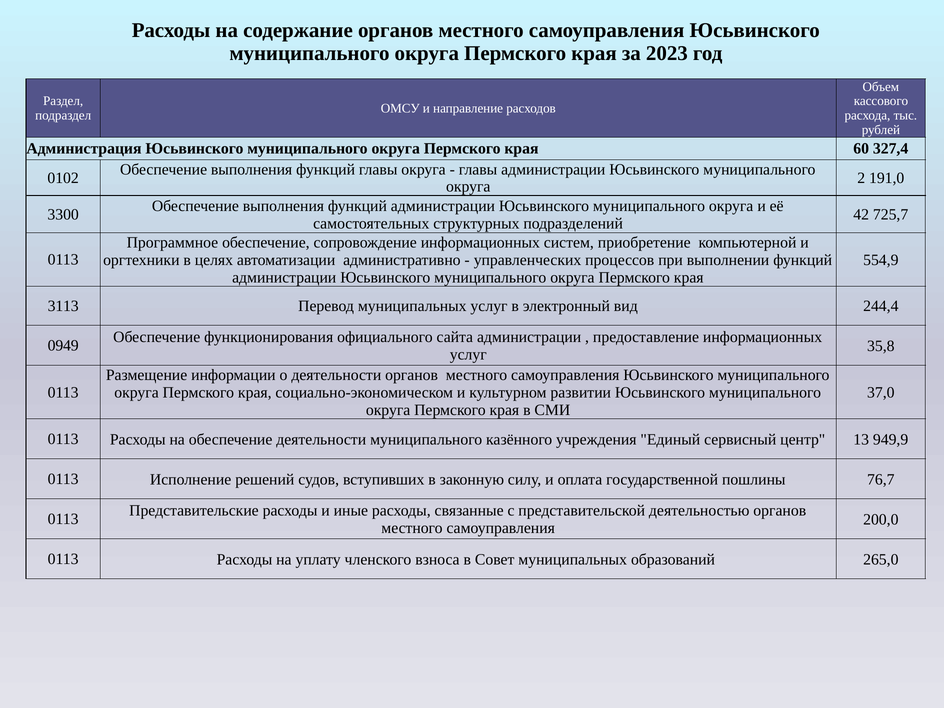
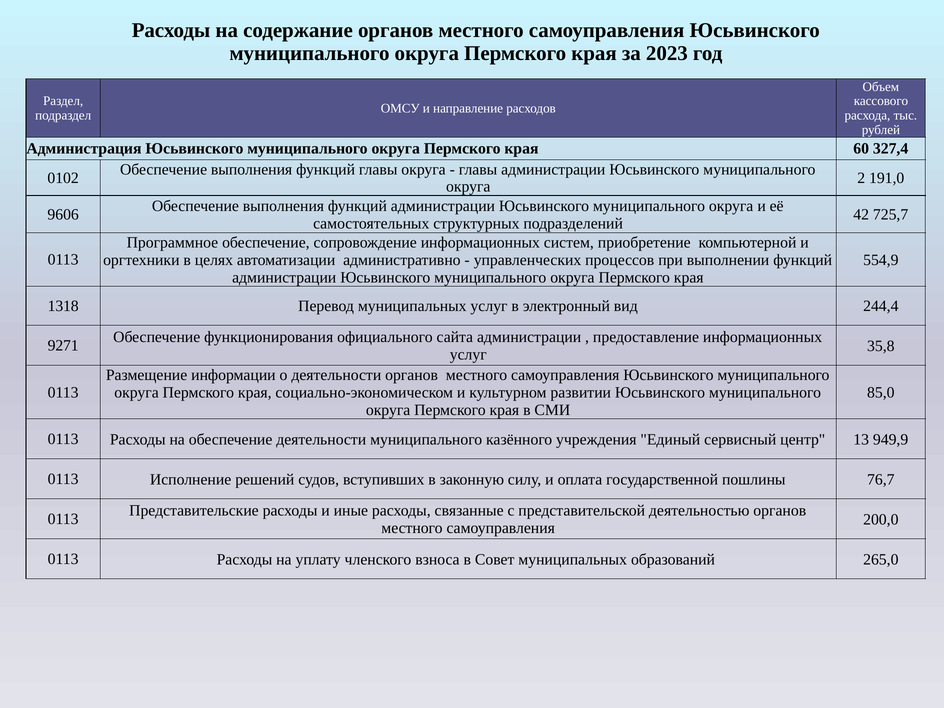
3300: 3300 -> 9606 (63, 214)
3113: 3113 -> 1318 (63, 306)
0949: 0949 -> 9271 (63, 346)
37,0: 37,0 -> 85,0 (881, 393)
